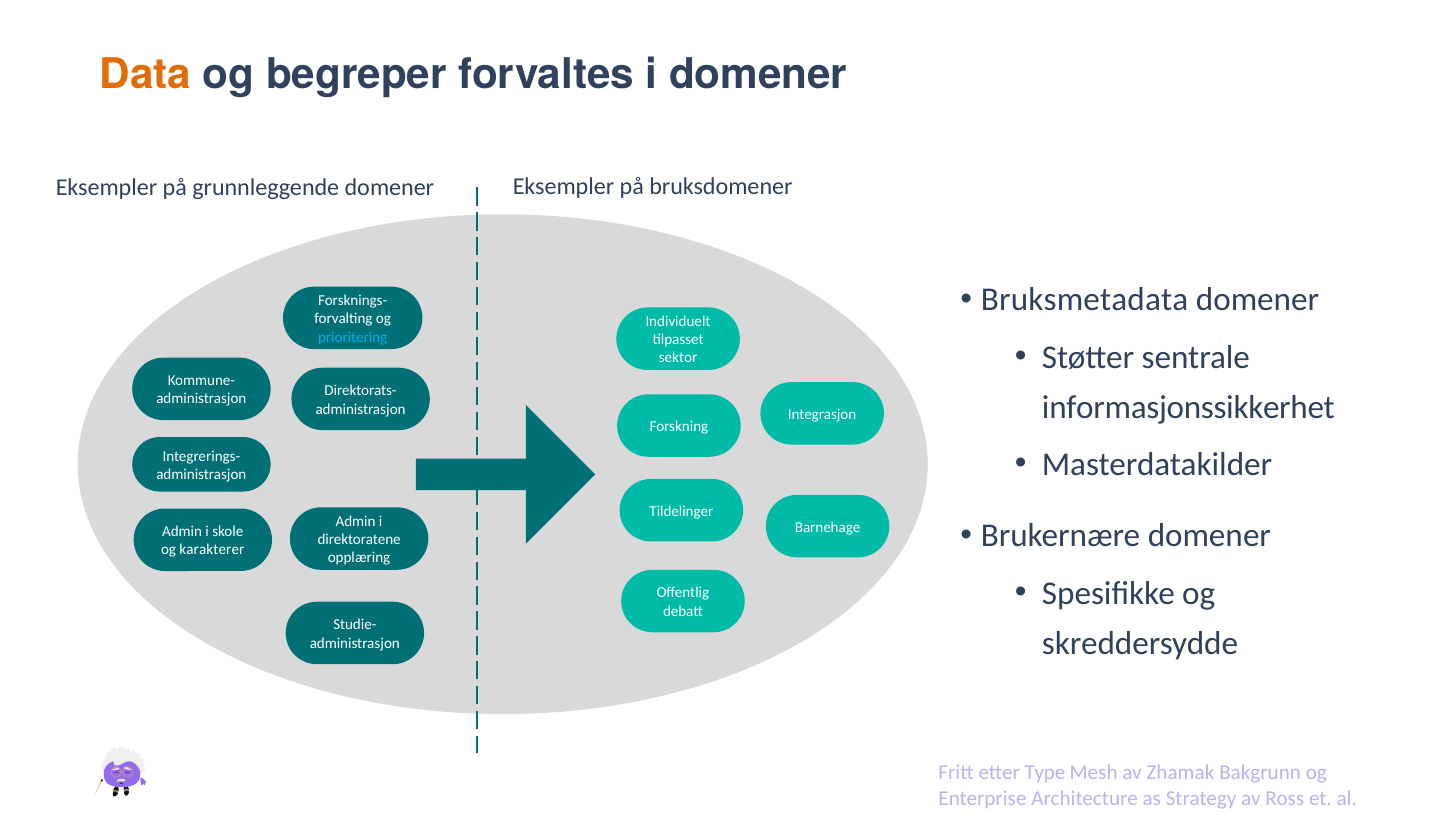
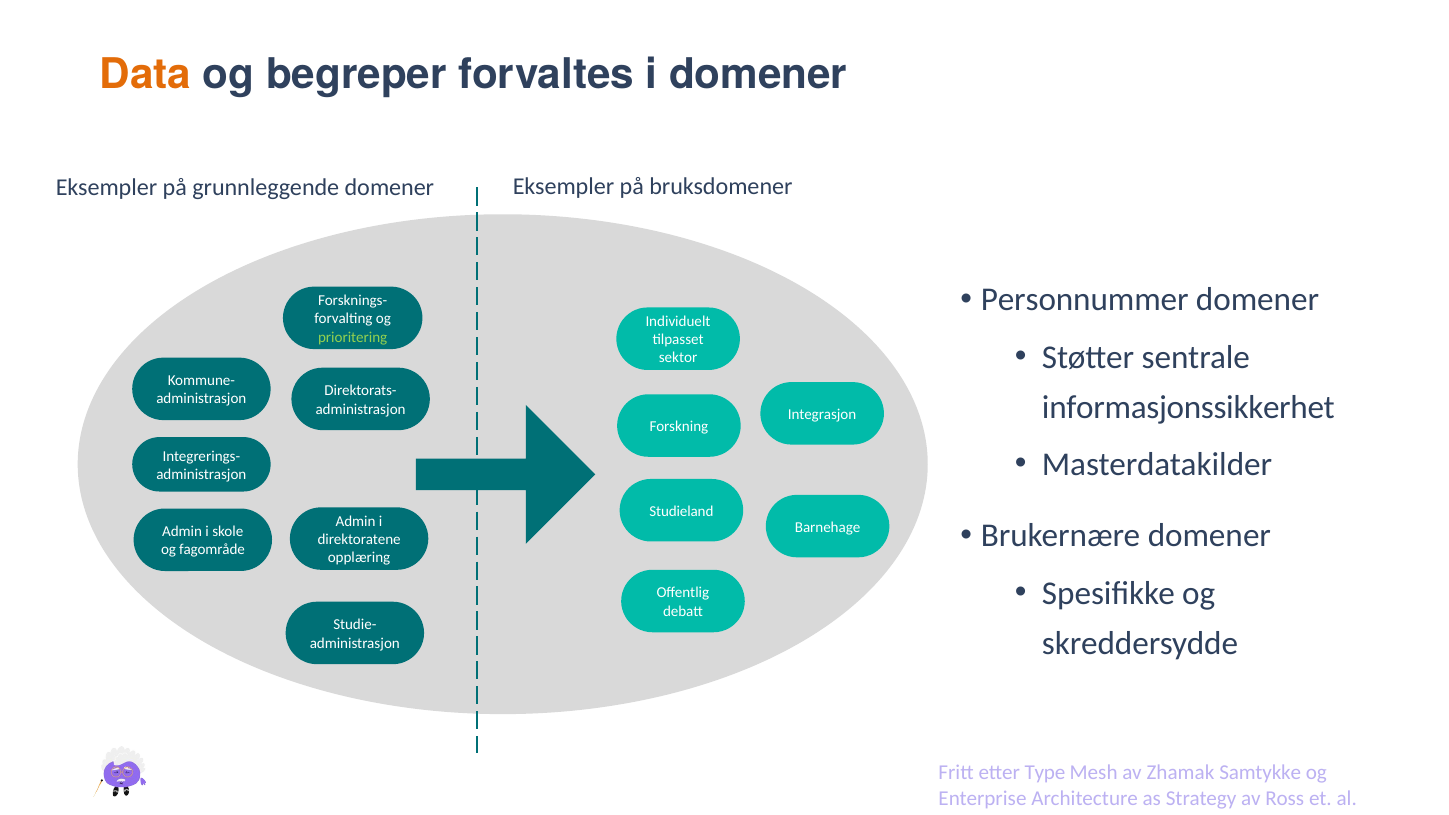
Bruksmetadata: Bruksmetadata -> Personnummer (1085, 300)
prioritering colour: light blue -> light green (353, 337)
Tildelinger: Tildelinger -> Studieland (681, 511)
karakterer: karakterer -> fagområde (212, 550)
Bakgrunn: Bakgrunn -> Samtykke (1260, 773)
